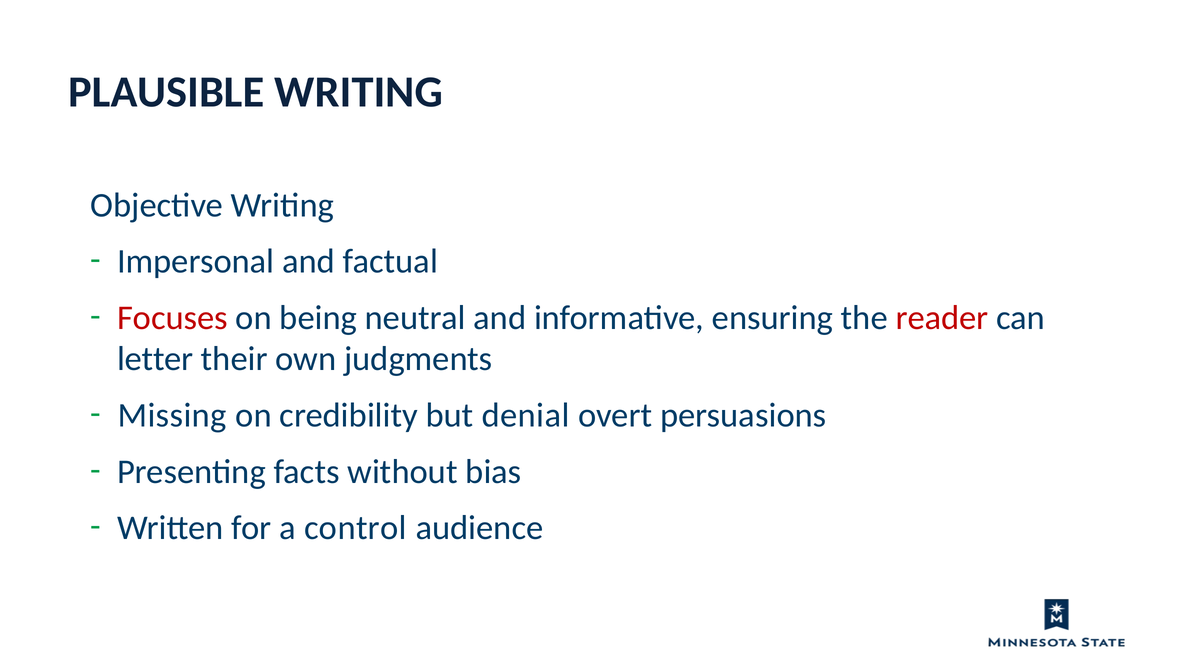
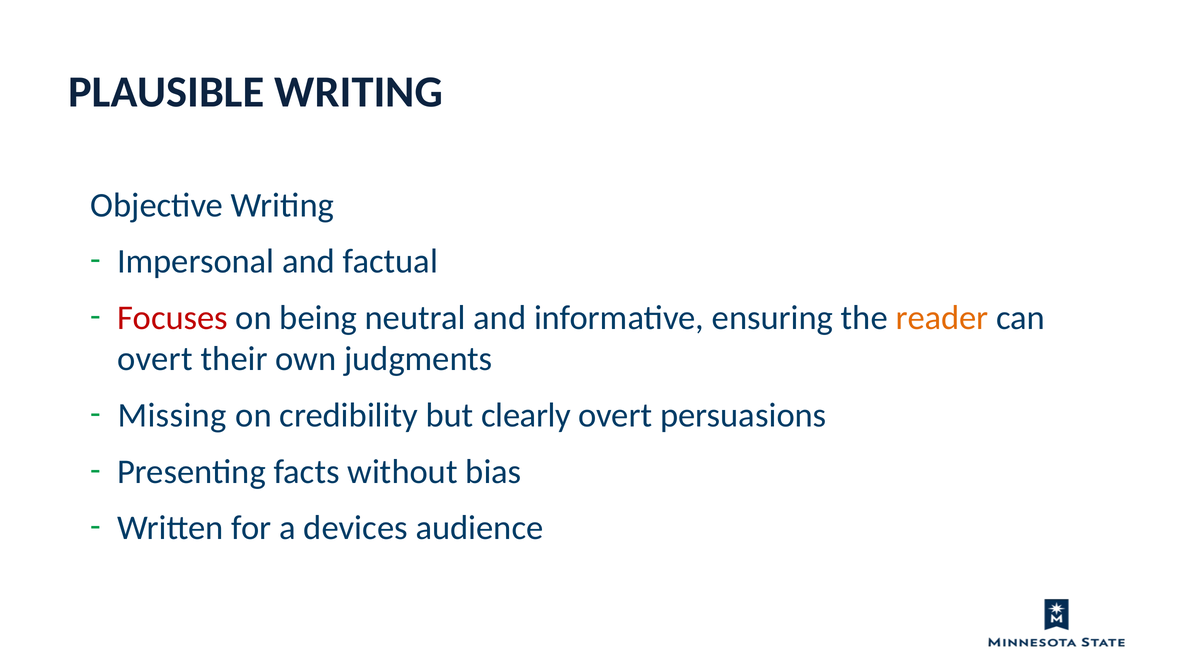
reader colour: red -> orange (942, 318)
letter: letter -> overt (155, 359)
denial: denial -> clearly (526, 415)
control: control -> devices (356, 528)
